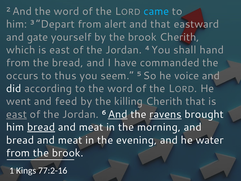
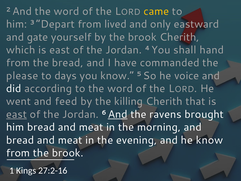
came colour: light blue -> yellow (156, 11)
alert: alert -> lived (115, 24)
and that: that -> only (161, 24)
occurs: occurs -> please (22, 76)
thus: thus -> days (66, 76)
you seem: seem -> know (117, 76)
ravens underline: present -> none (165, 114)
bread underline: present -> none (41, 127)
he water: water -> know (210, 140)
77:2-16: 77:2-16 -> 27:2-16 (53, 170)
